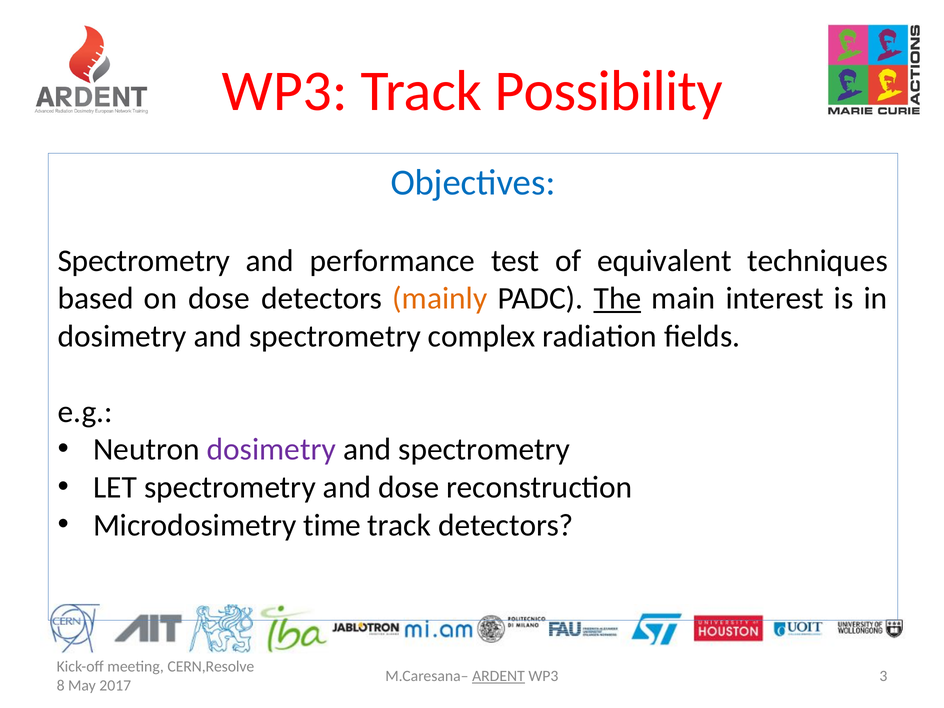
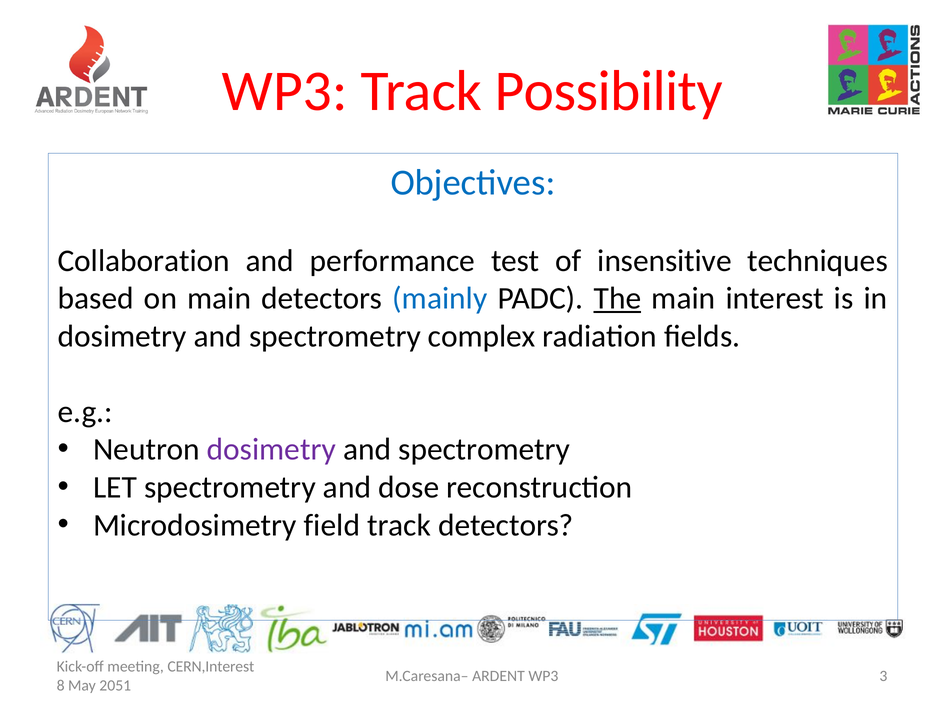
Spectrometry: Spectrometry -> Collaboration (144, 261)
equivalent: equivalent -> insensitive (665, 261)
on dose: dose -> main (219, 299)
mainly colour: orange -> blue (440, 299)
time: time -> field (332, 525)
CERN,Resolve: CERN,Resolve -> CERN,Interest (211, 667)
ARDENT underline: present -> none (499, 676)
2017: 2017 -> 2051 (115, 686)
